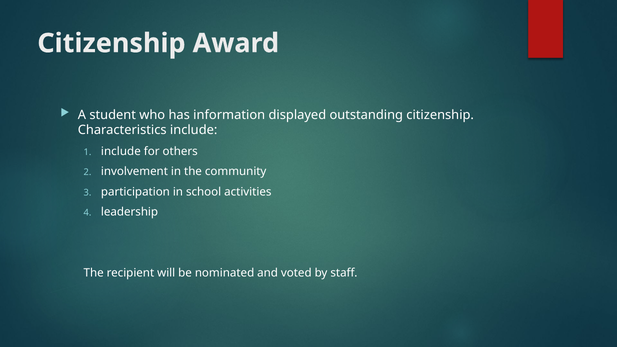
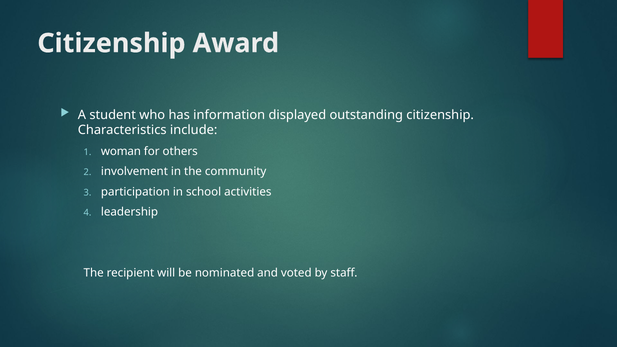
include: include -> woman (121, 151)
